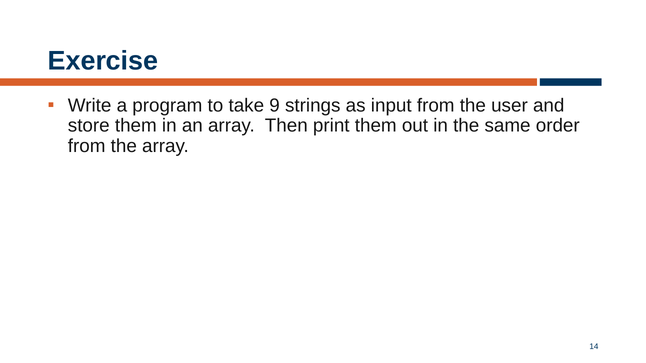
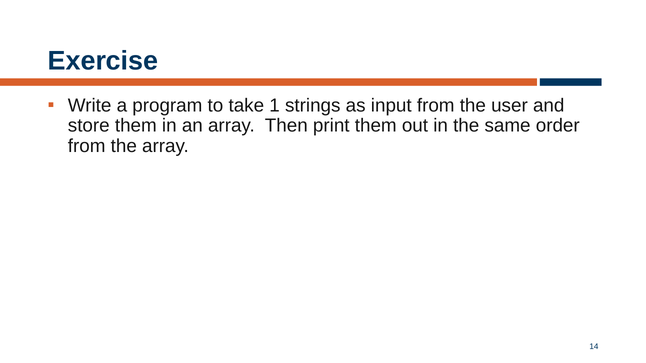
9: 9 -> 1 (275, 106)
